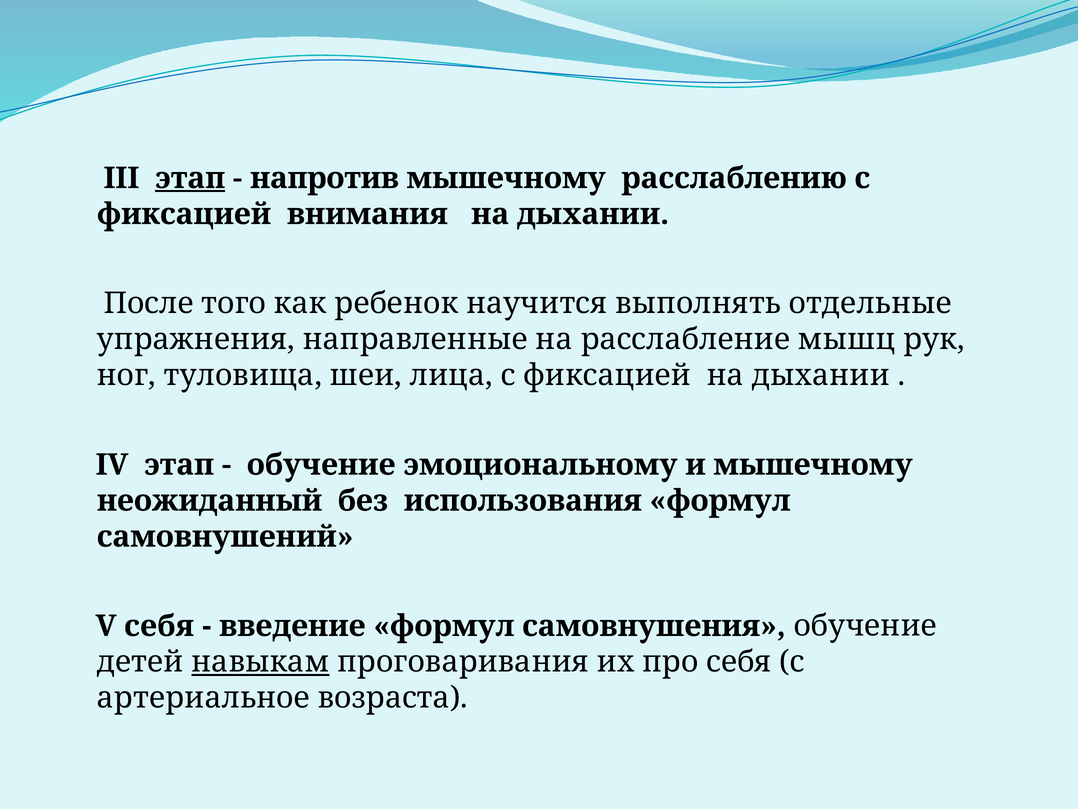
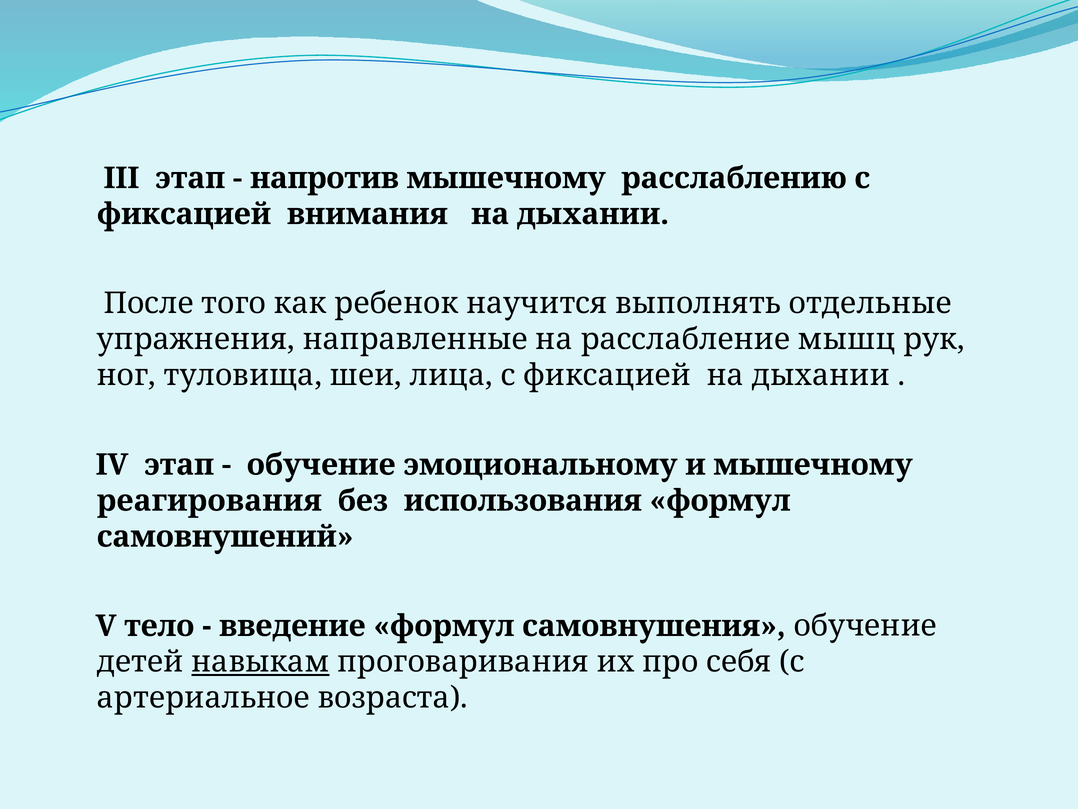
этап underline: present -> none (190, 178)
неожиданный: неожиданный -> реагирования (209, 500)
V себя: себя -> тело (159, 626)
